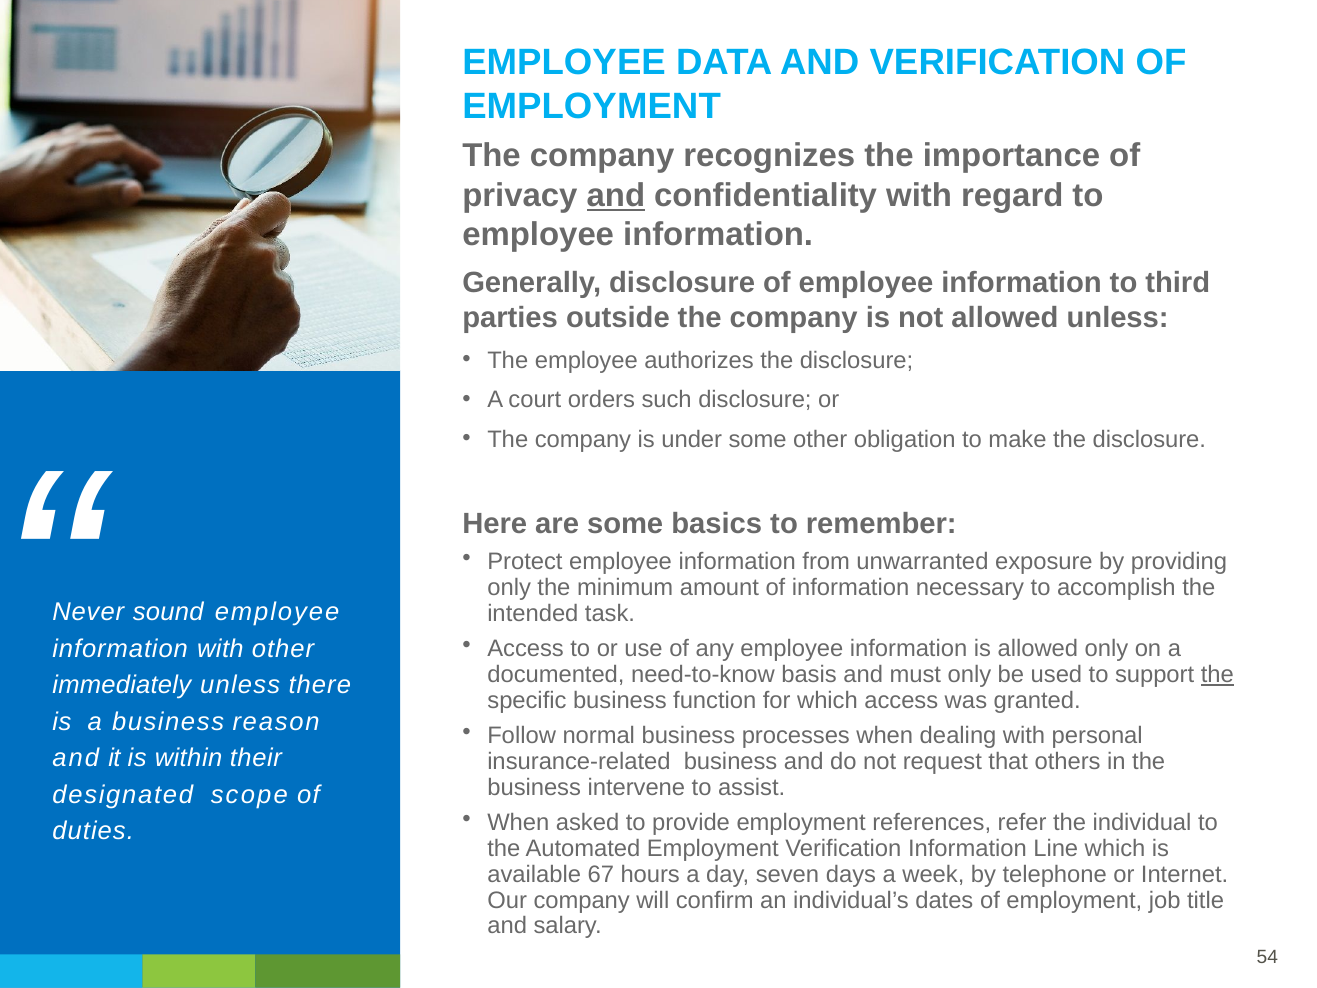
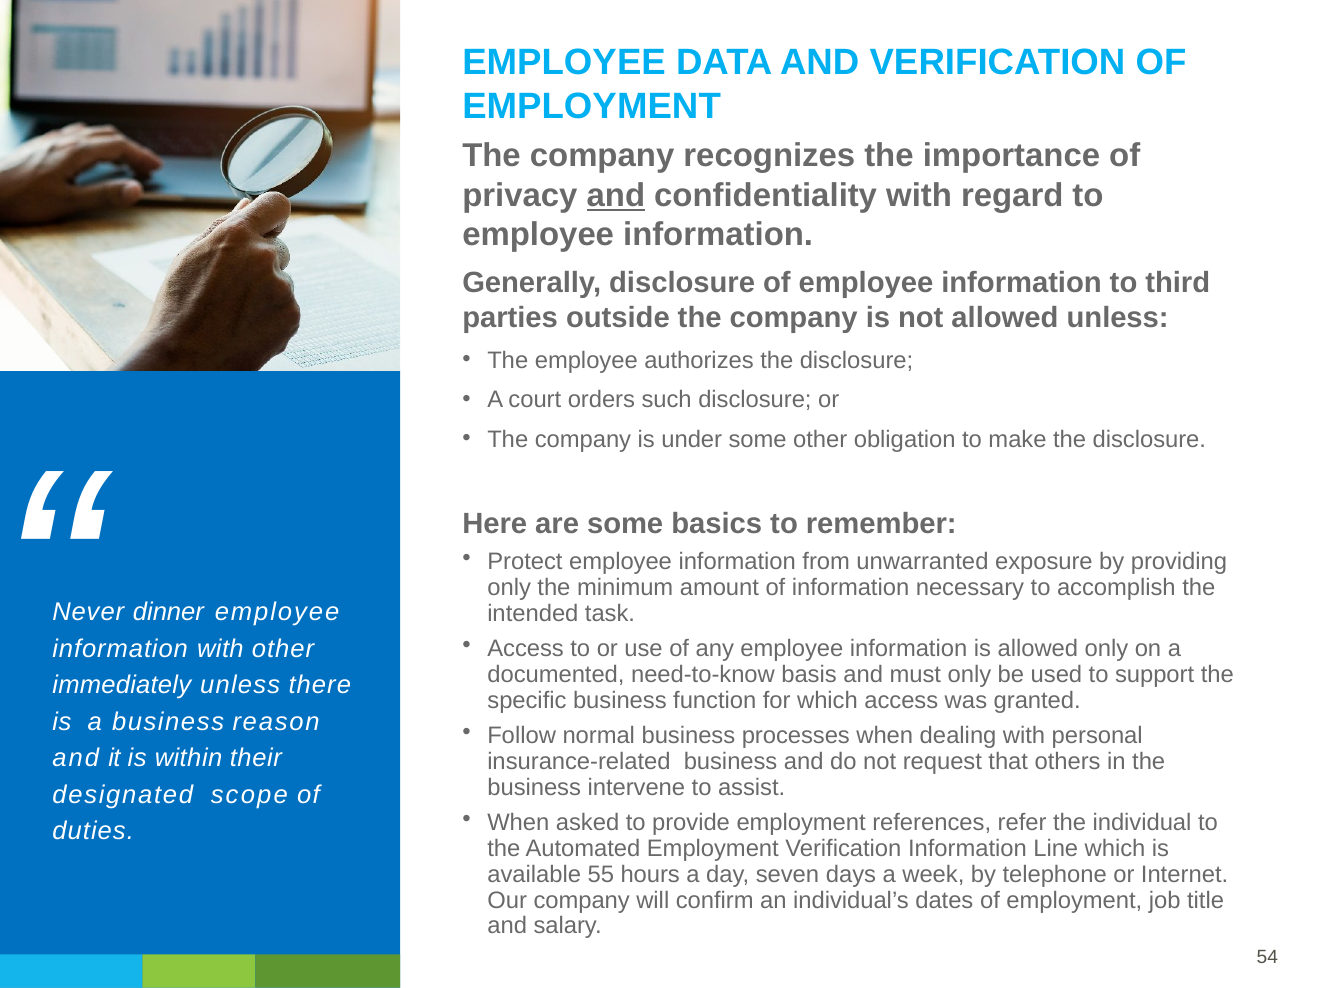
sound: sound -> dinner (168, 612)
the underline: present -> none (1217, 675)
67: 67 -> 55 (601, 874)
